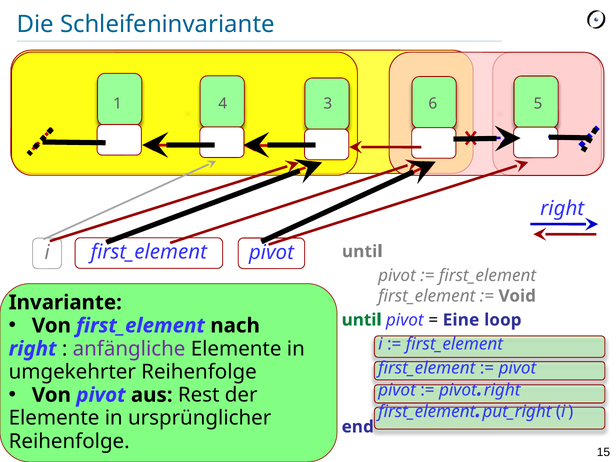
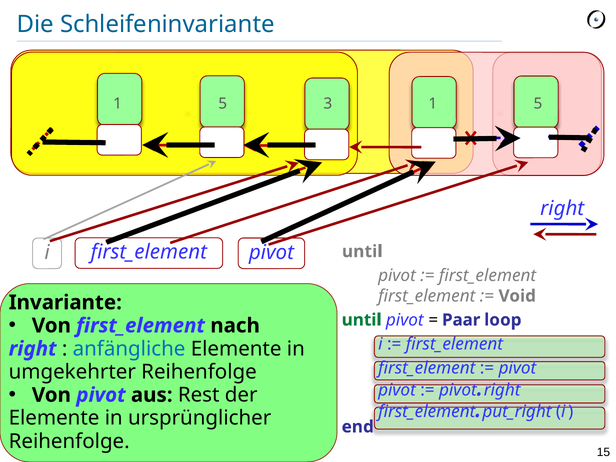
4: 4 -> 5 (223, 104)
3 6: 6 -> 1 (433, 104)
Eine: Eine -> Paar (461, 320)
anfängliche colour: purple -> blue (129, 349)
